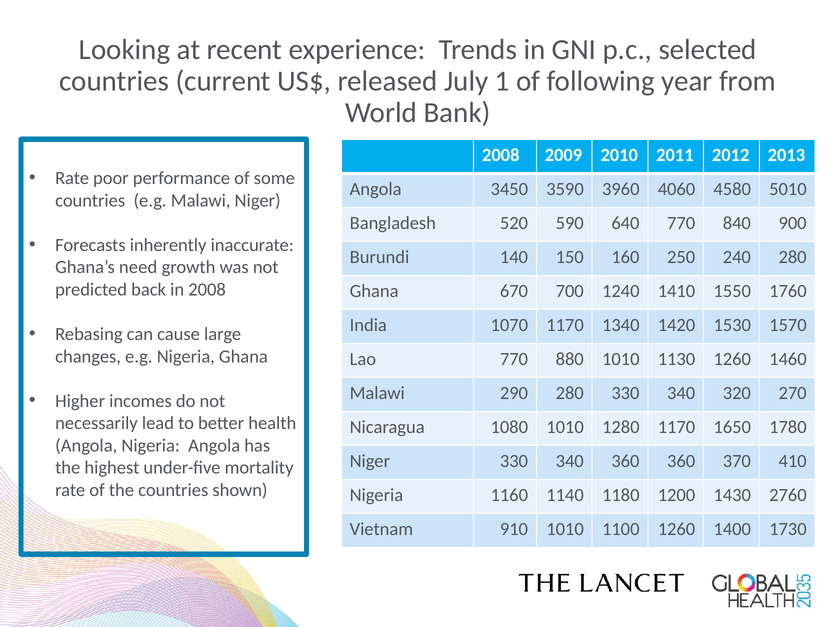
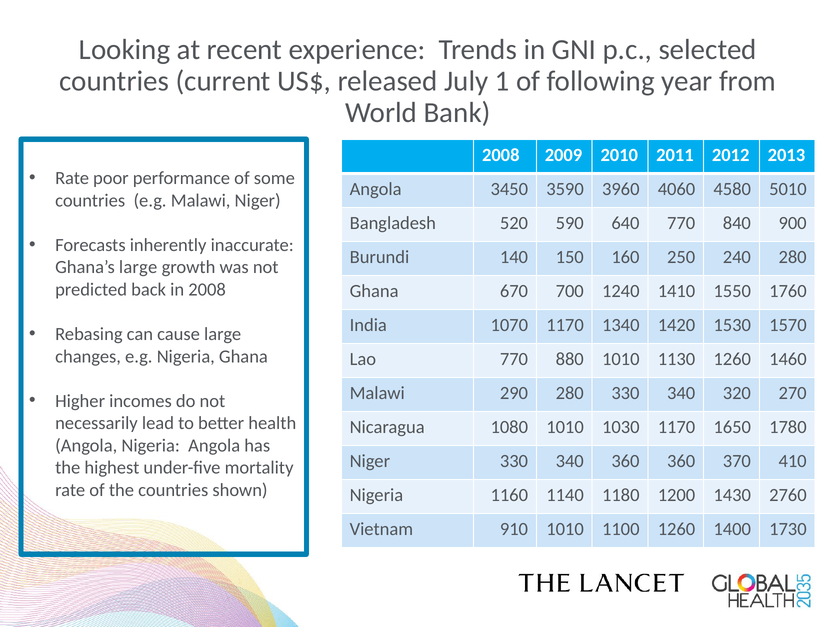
Ghana’s need: need -> large (138, 267)
1280: 1280 -> 1030 (621, 427)
